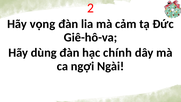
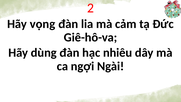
chính: chính -> nhiêu (118, 53)
